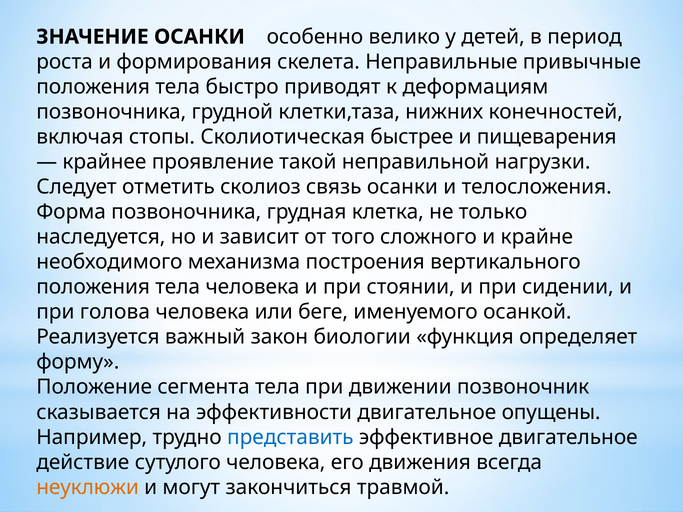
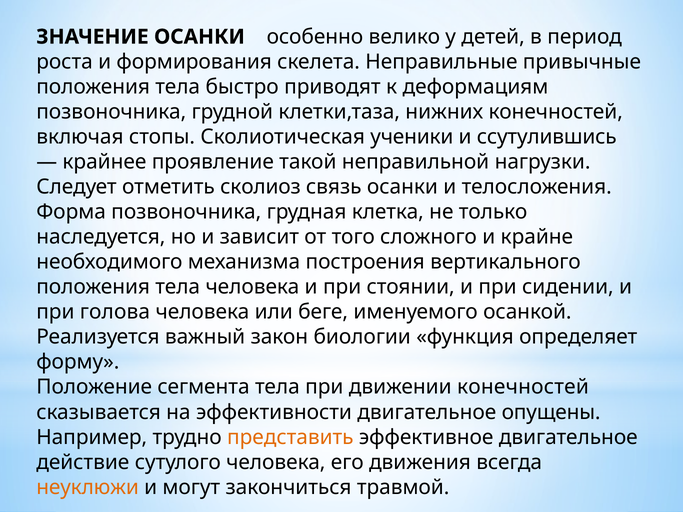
быстрее: быстрее -> ученики (412, 137)
пищеварения: пищеварения -> ссутулившись (547, 137)
движении позвоночник: позвоночник -> конечностей (523, 387)
представить colour: blue -> orange (290, 437)
